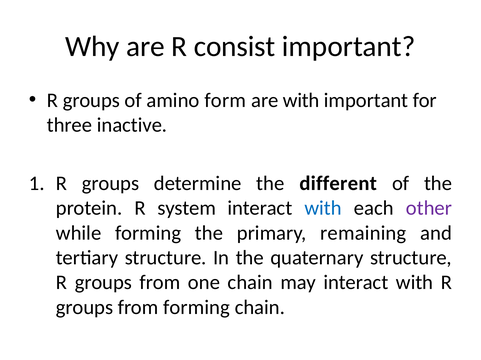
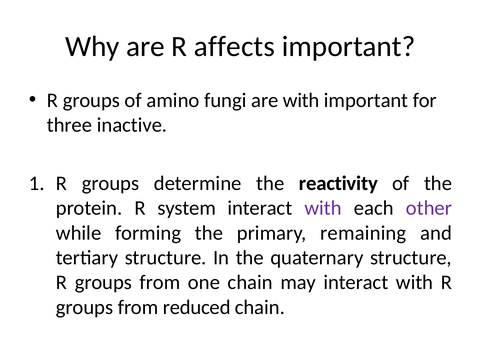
consist: consist -> affects (234, 47)
form: form -> fungi (225, 100)
different: different -> reactivity (338, 184)
with colour: blue -> purple (323, 208)
from forming: forming -> reduced (197, 308)
